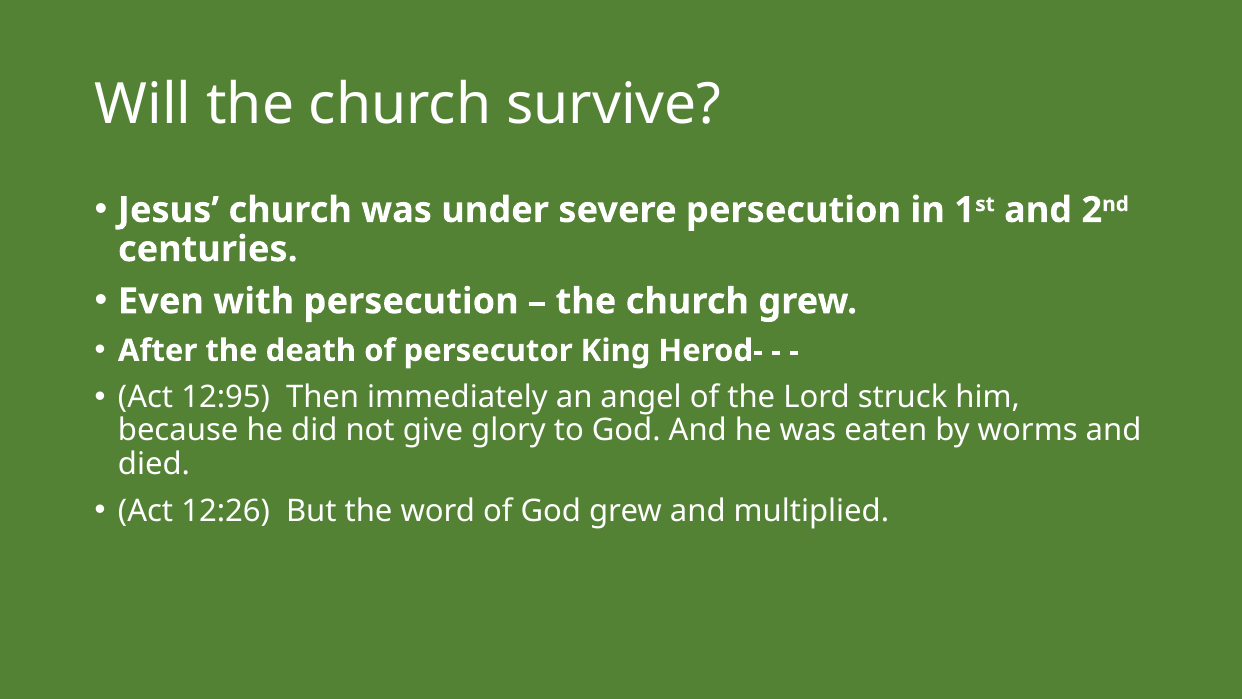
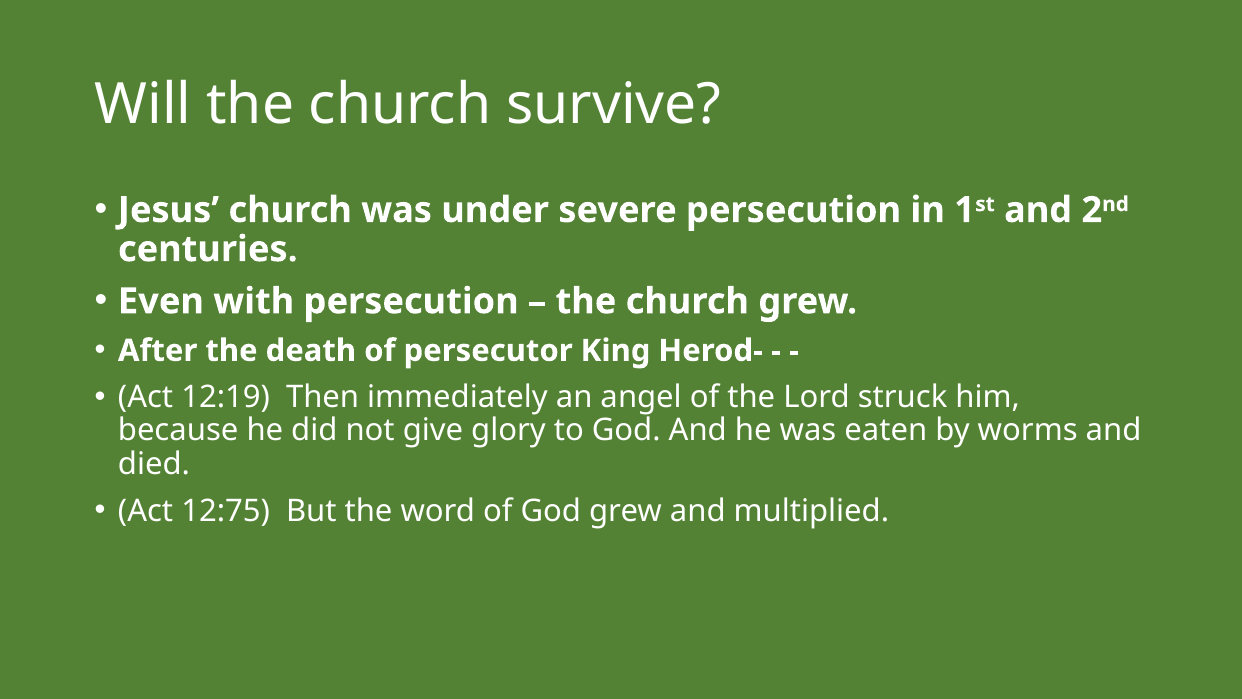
12:95: 12:95 -> 12:19 (226, 397)
12:26: 12:26 -> 12:75 (226, 510)
